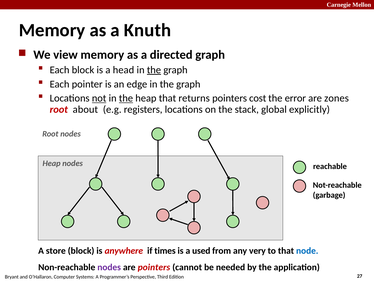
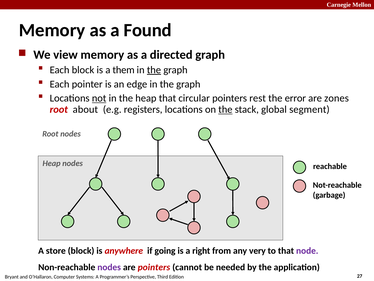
Knuth: Knuth -> Found (148, 30)
head: head -> them (124, 70)
the underline: present -> none (126, 98)
returns: returns -> circular (194, 98)
cost: cost -> rest (258, 98)
the underline: none -> present (225, 109)
explicitly: explicitly -> segment (309, 109)
times: times -> going (165, 250)
used: used -> right (201, 250)
node colour: blue -> purple (307, 250)
